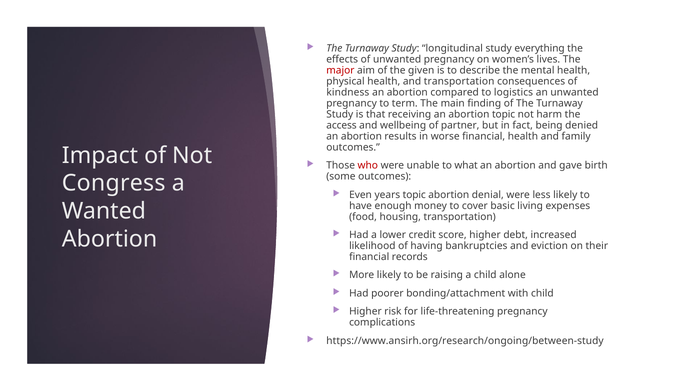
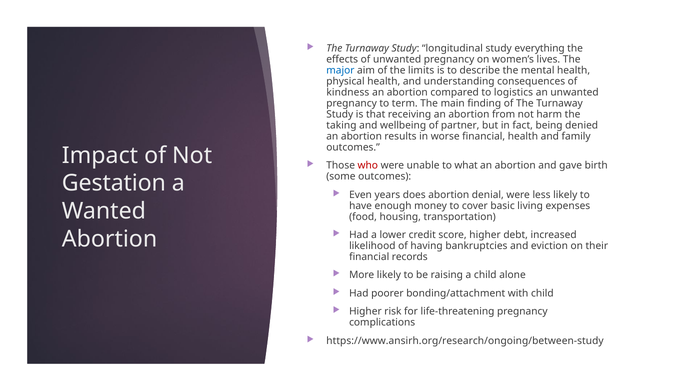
major colour: red -> blue (340, 70)
given: given -> limits (421, 70)
and transportation: transportation -> understanding (459, 81)
abortion topic: topic -> from (504, 114)
access: access -> taking (341, 125)
Congress: Congress -> Gestation (114, 183)
years topic: topic -> does (414, 195)
